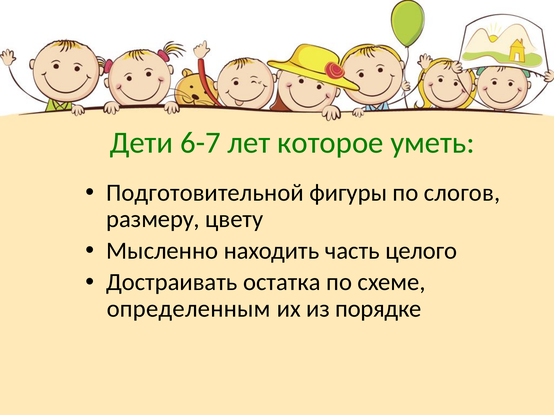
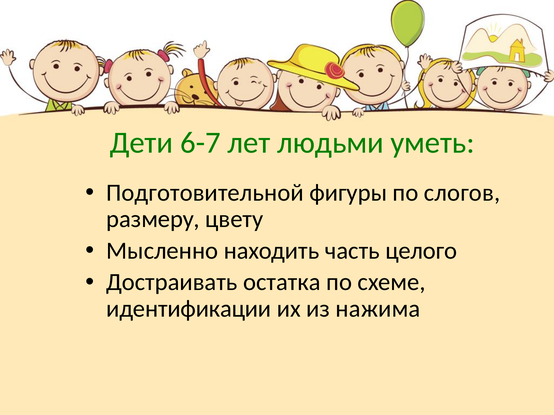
которое: которое -> людьми (330, 143)
определенным: определенным -> идентификации (189, 309)
порядке: порядке -> нажима (378, 309)
